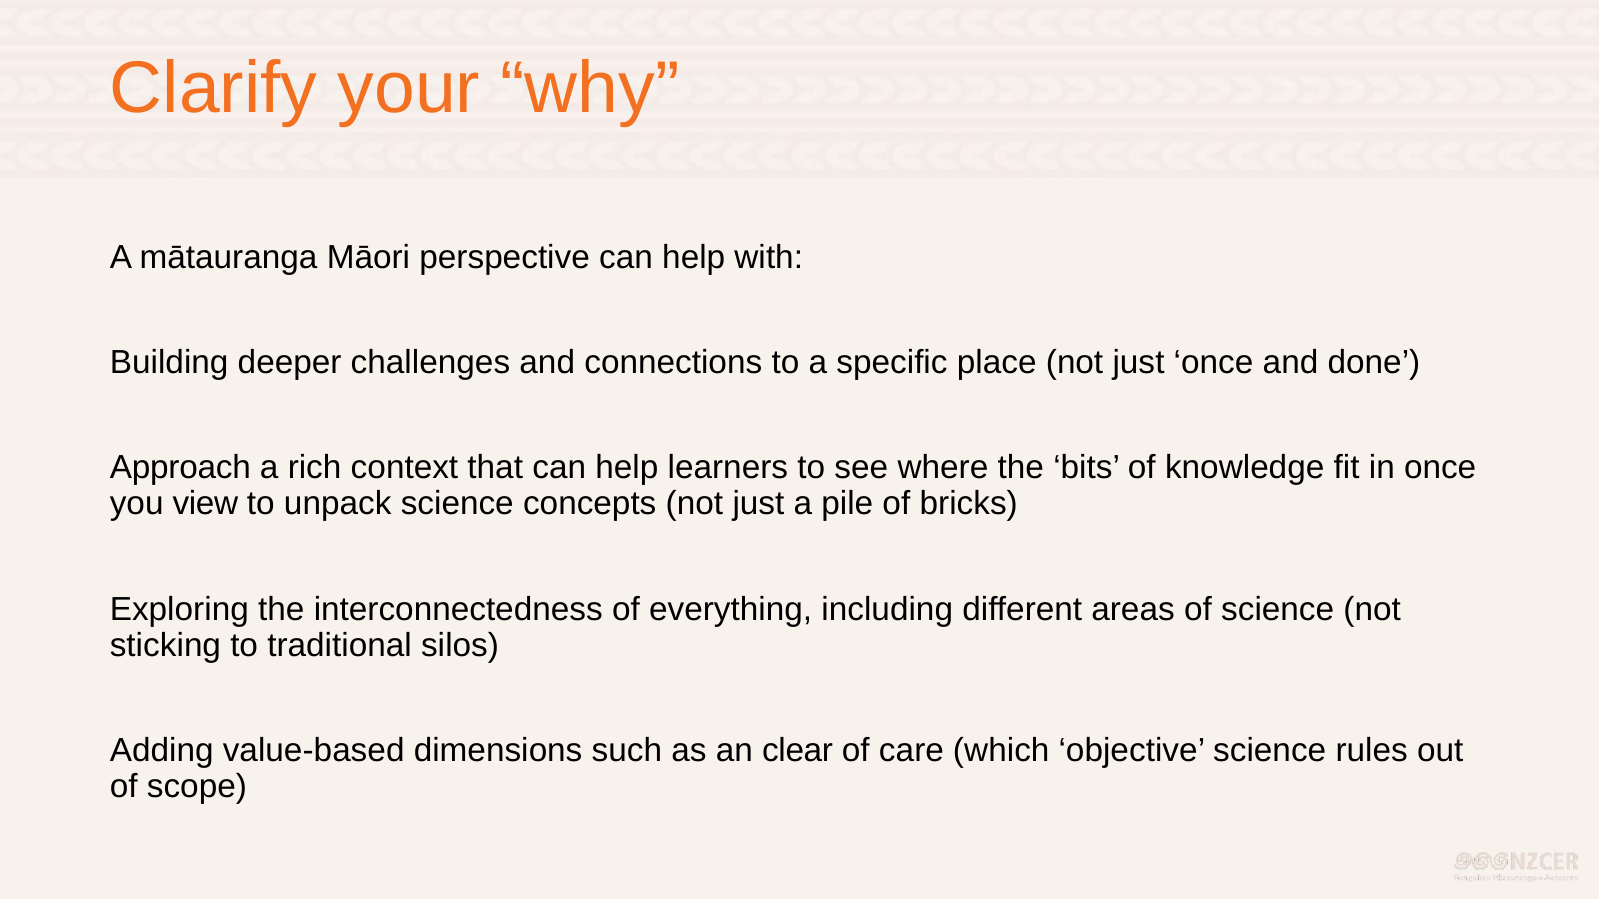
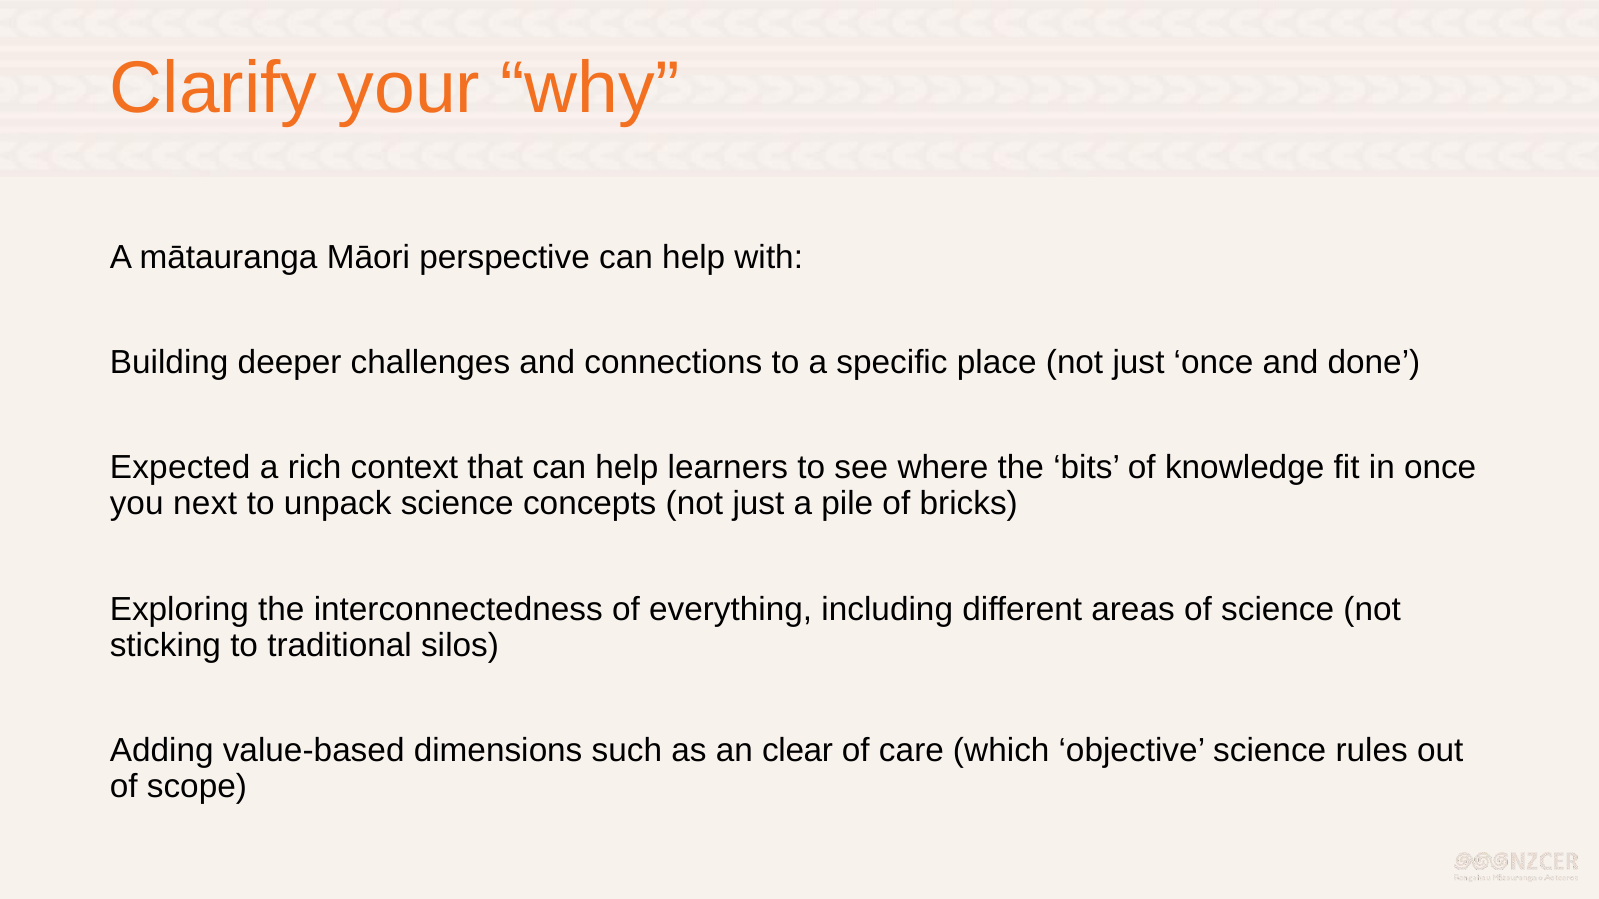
Approach: Approach -> Expected (180, 468)
view: view -> next (205, 504)
